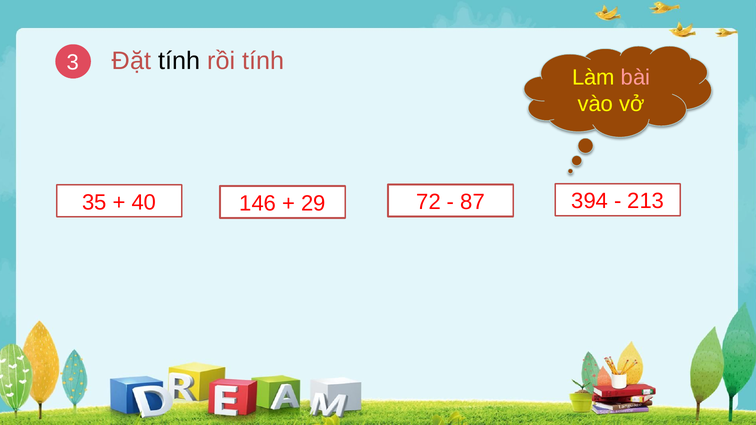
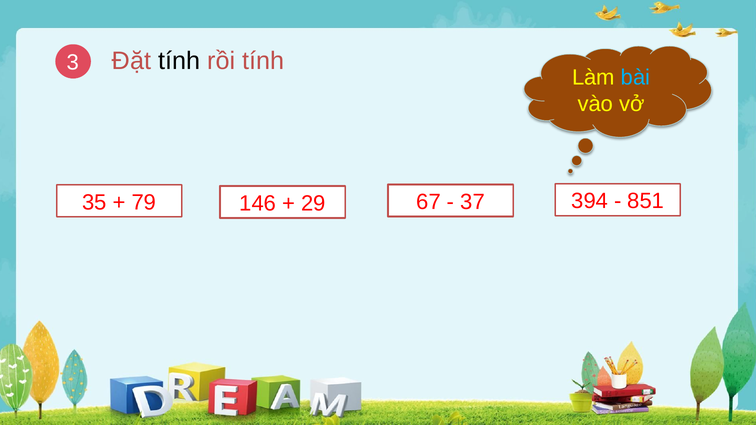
bài colour: pink -> light blue (636, 78)
40: 40 -> 79 (144, 202)
72: 72 -> 67 (429, 202)
87: 87 -> 37 (473, 202)
213: 213 -> 851 (646, 201)
